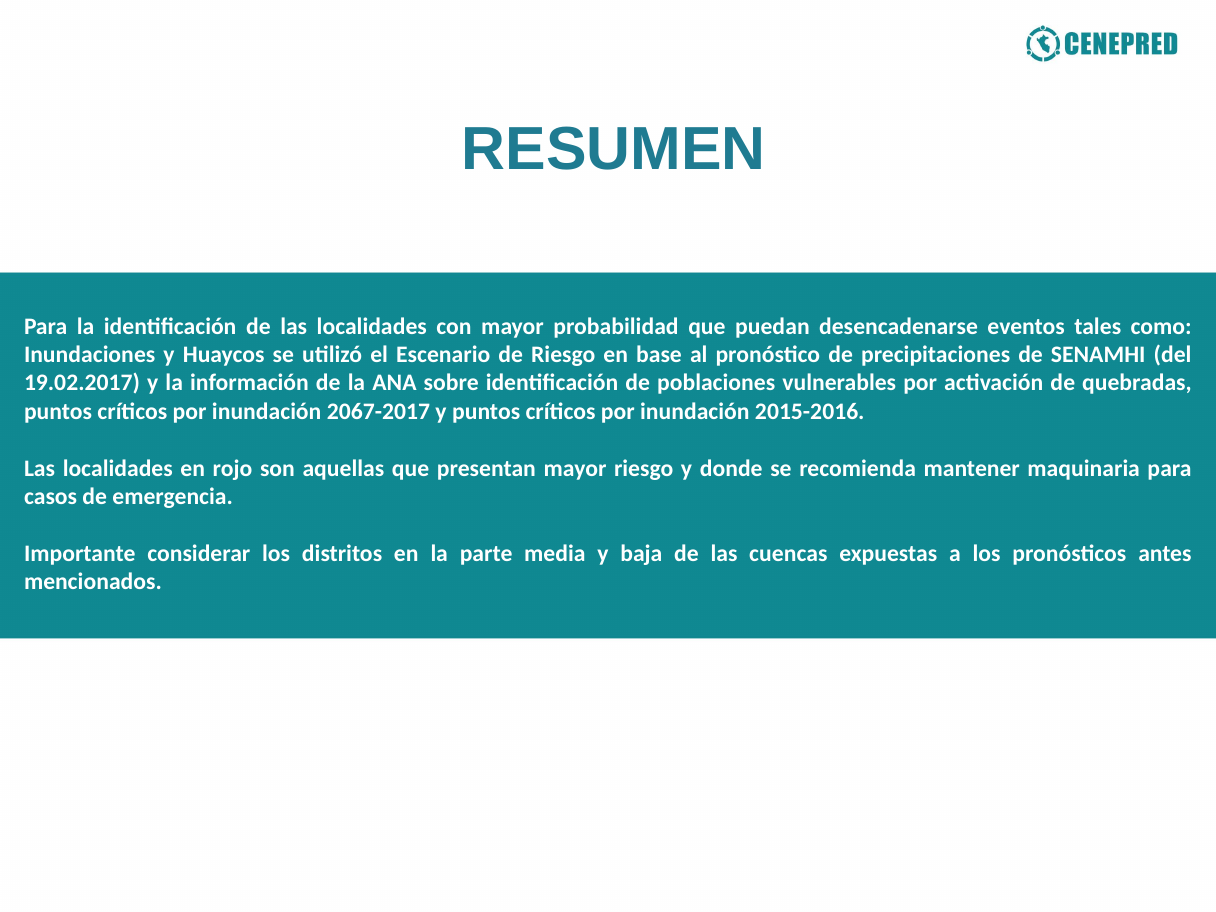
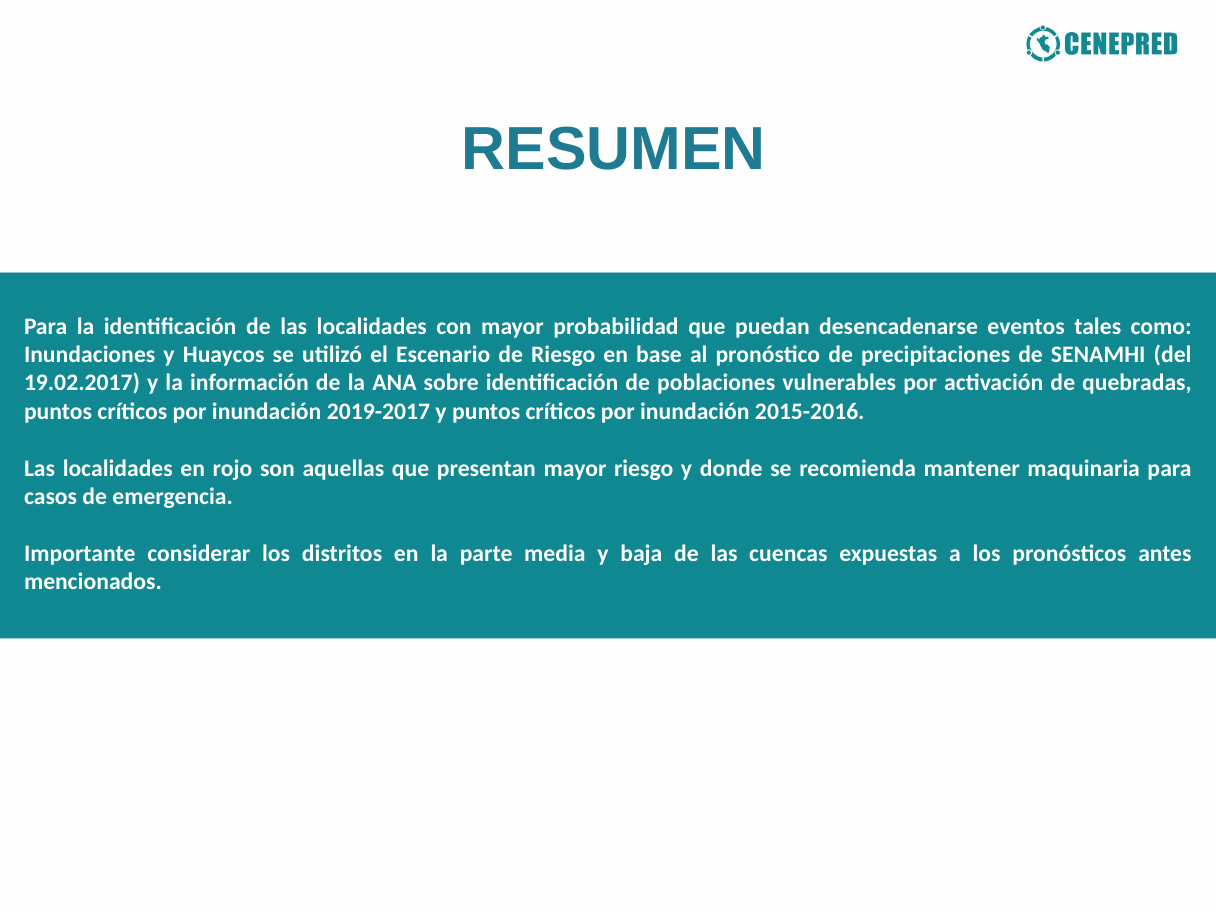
2067-2017: 2067-2017 -> 2019-2017 (379, 412)
